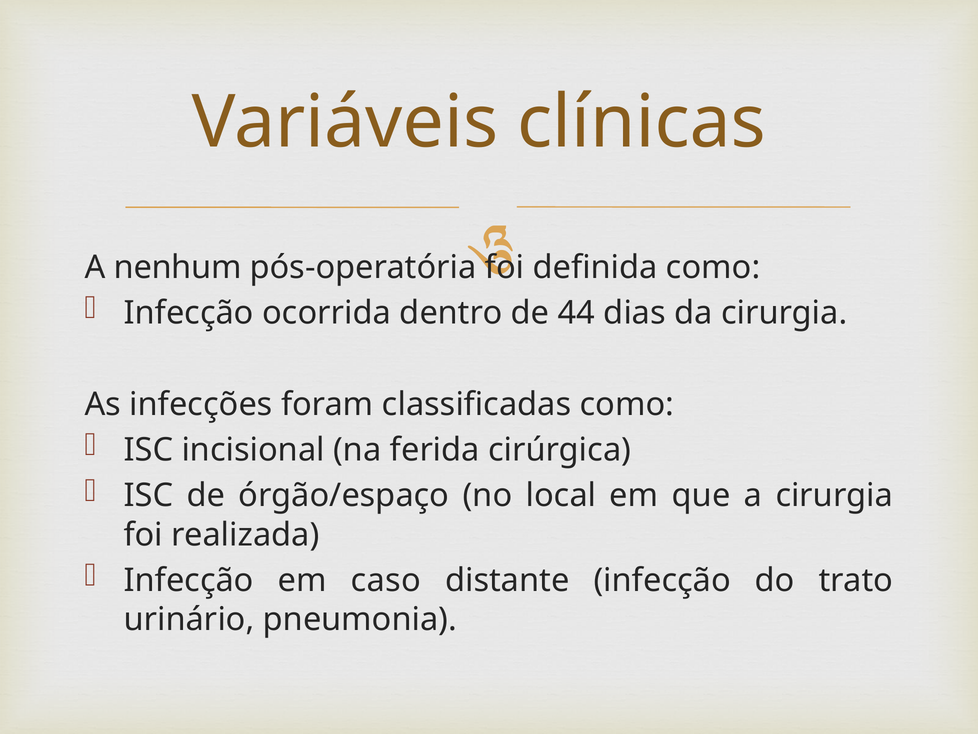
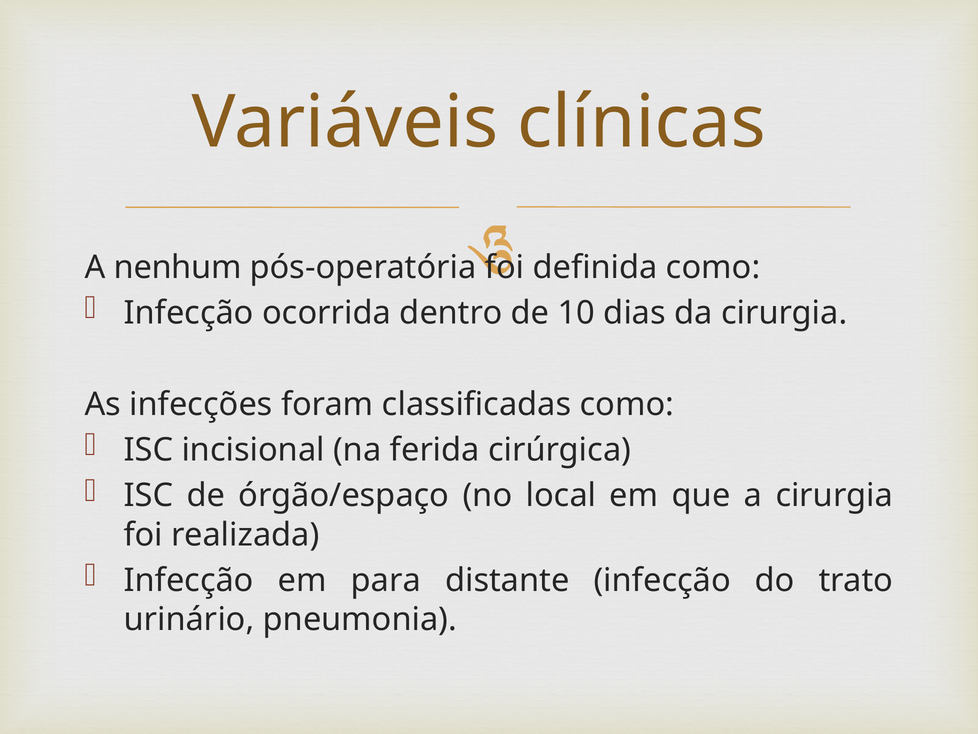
44: 44 -> 10 (576, 313)
caso: caso -> para (386, 580)
